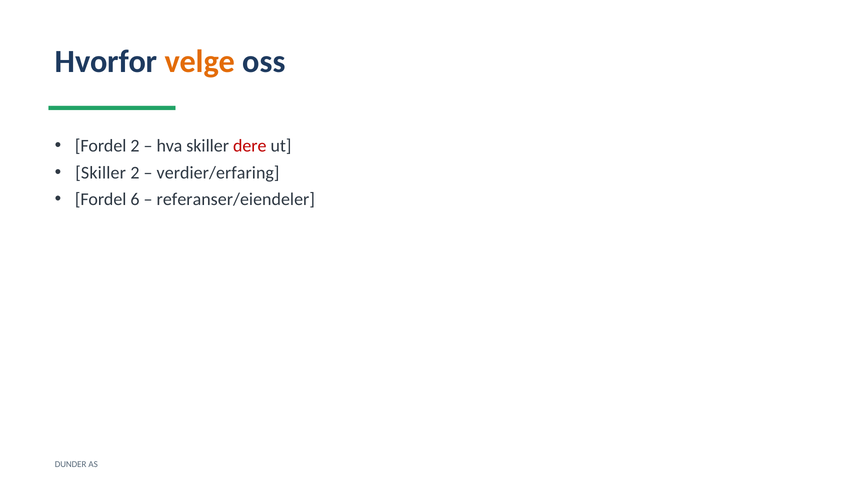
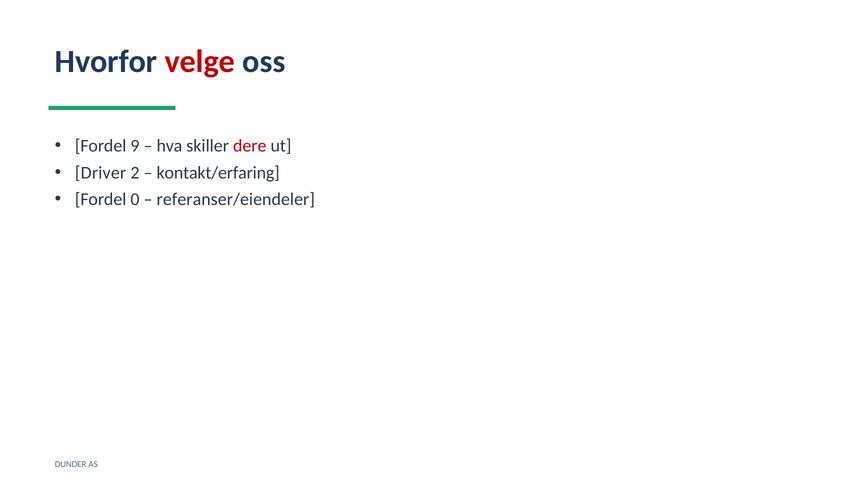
velge colour: orange -> red (200, 61)
Fordel 2: 2 -> 9 (135, 146)
Skiller: Skiller -> Driver (101, 173)
verdier/erfaring: verdier/erfaring -> kontakt/erfaring (218, 173)
6: 6 -> 0 (135, 200)
